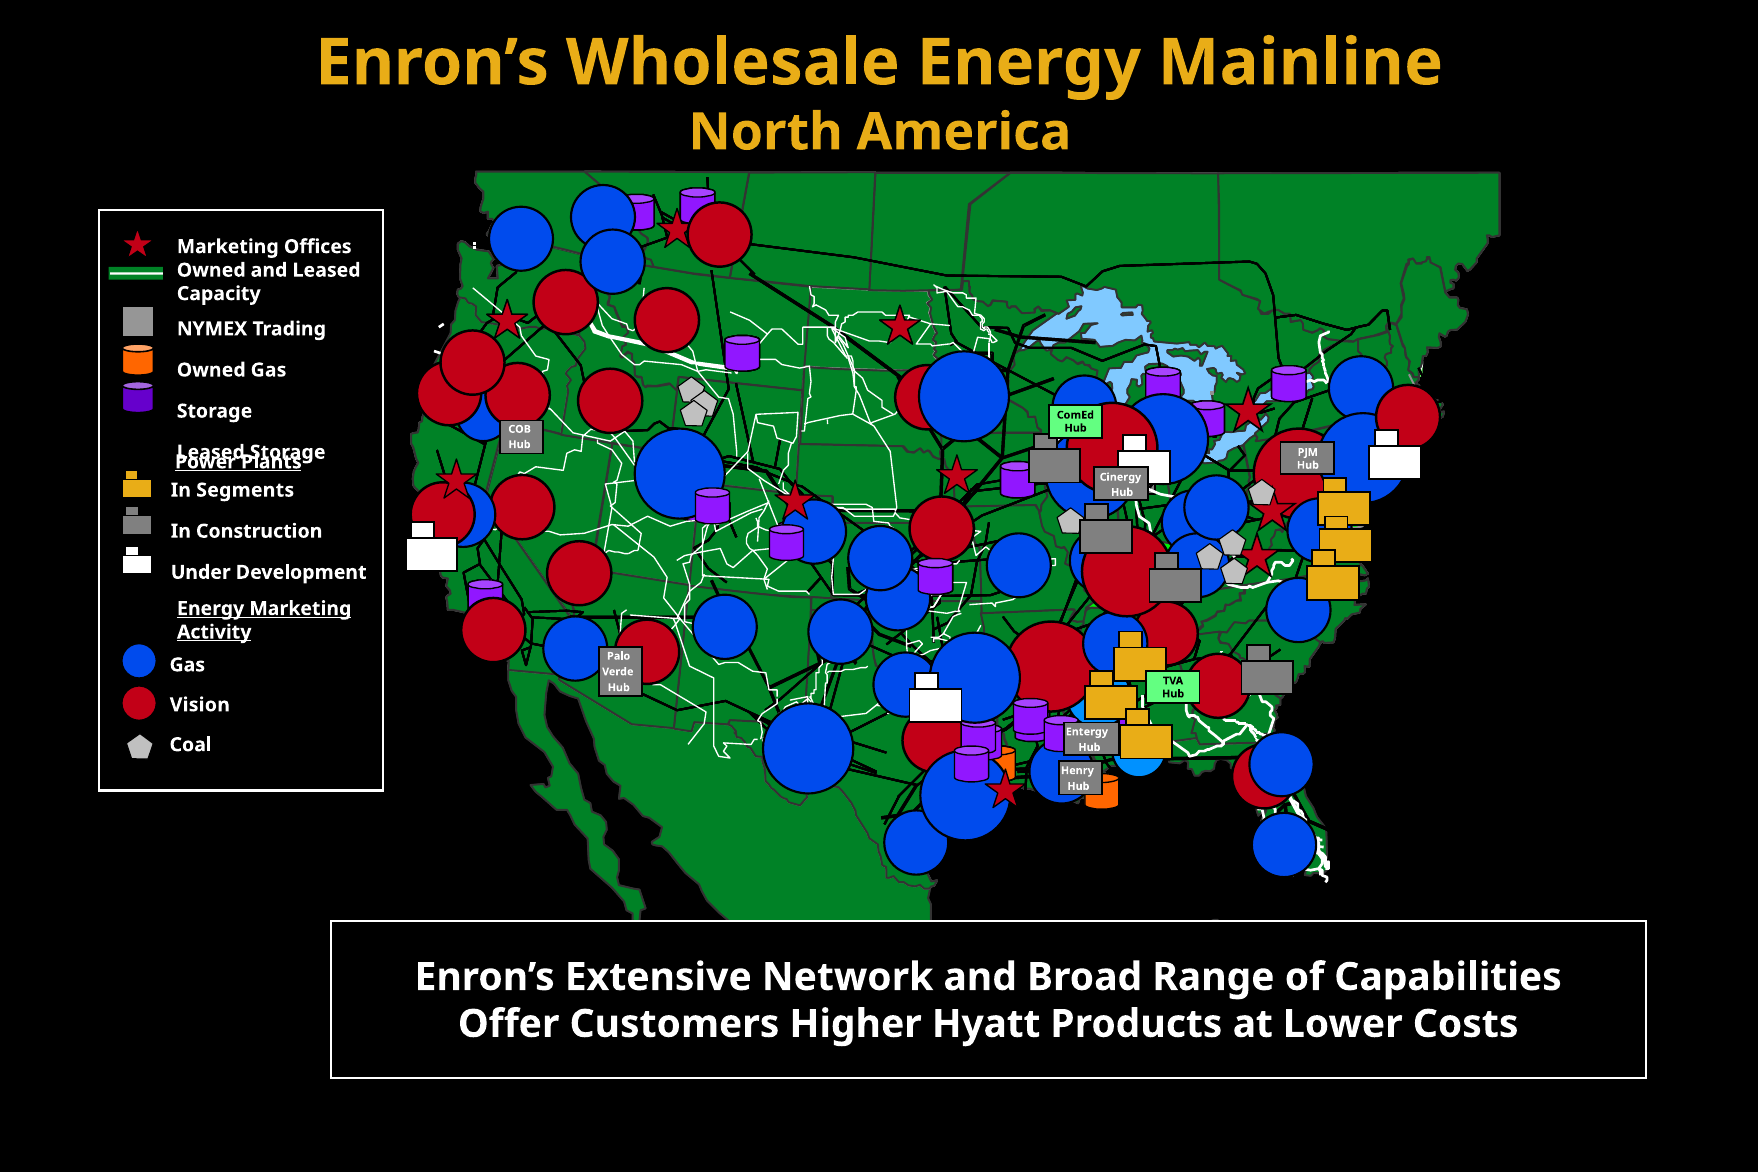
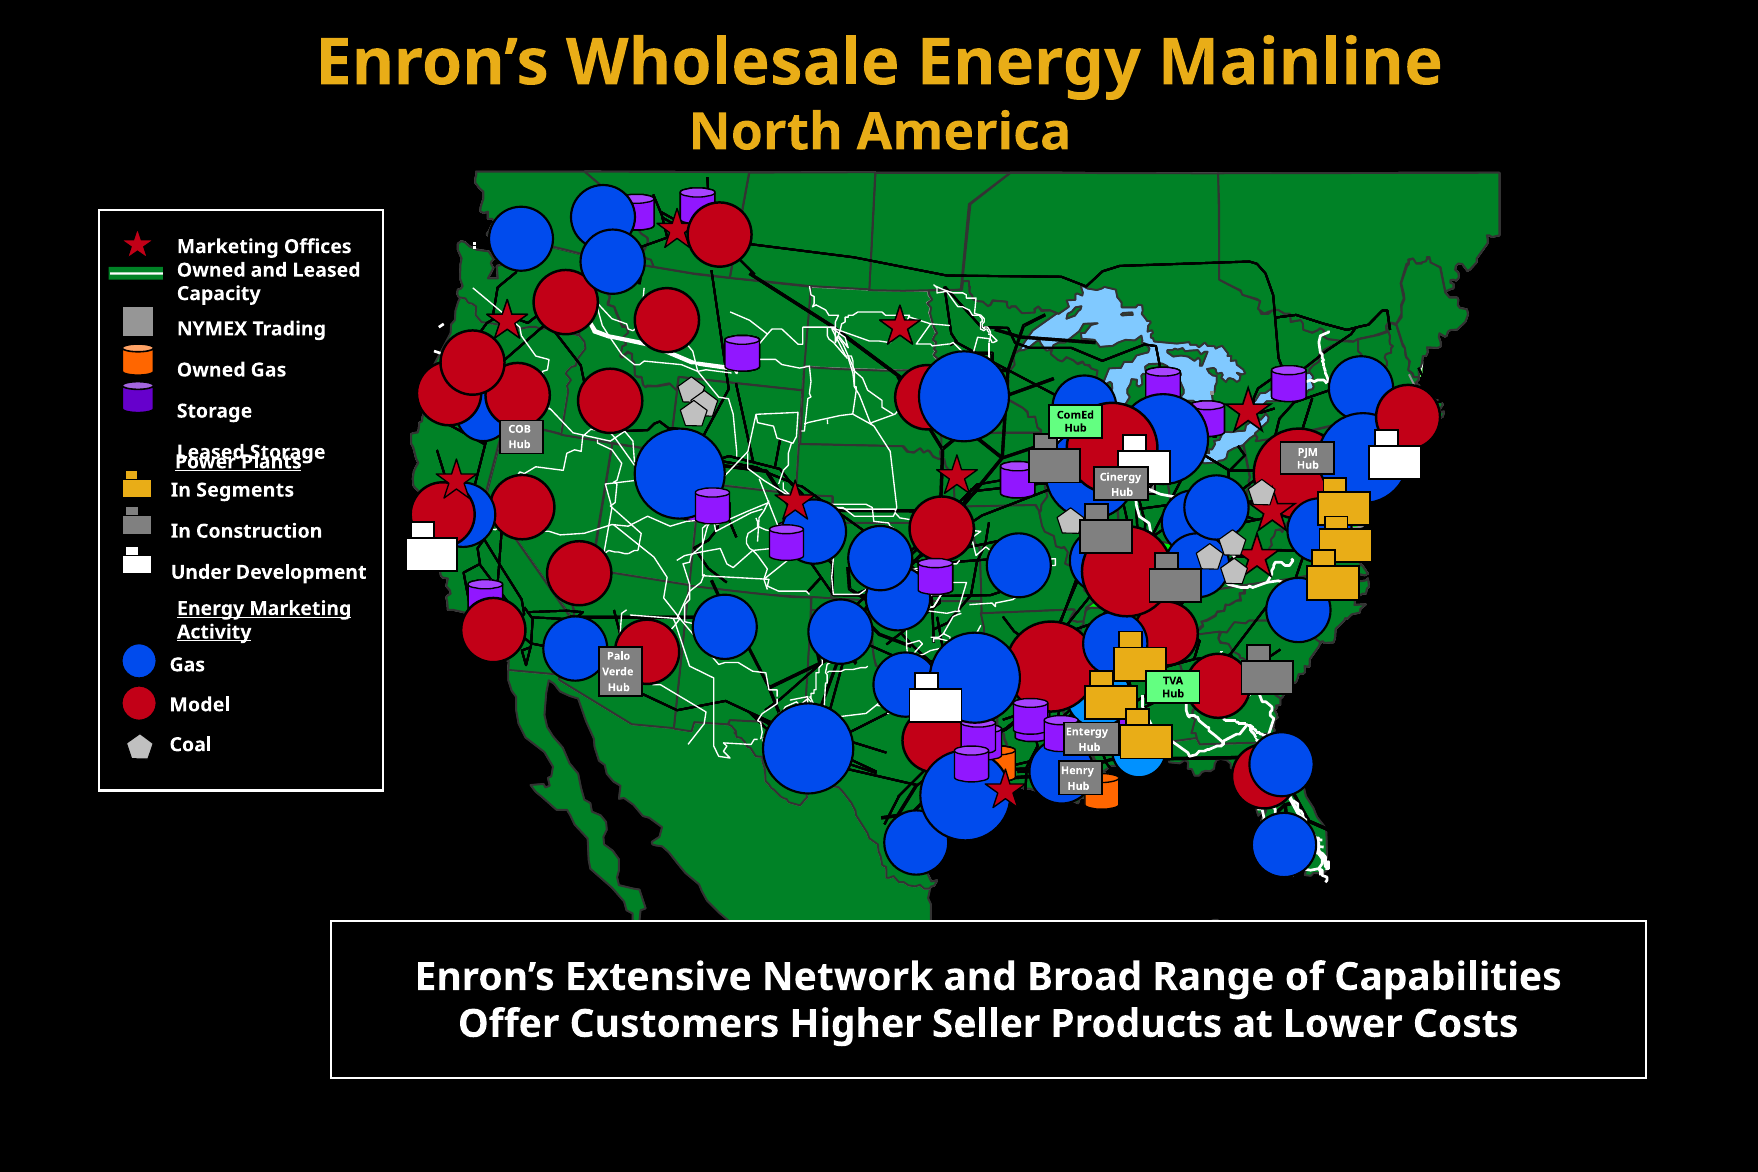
Vision: Vision -> Model (200, 705)
Hyatt: Hyatt -> Seller (986, 1024)
